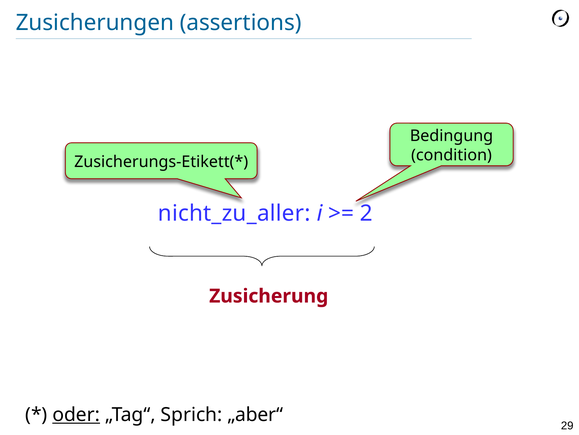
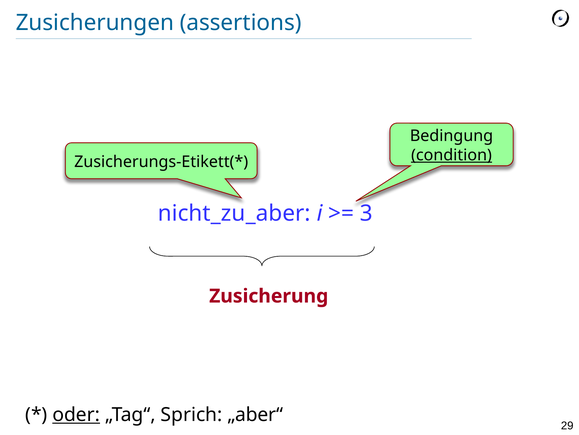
condition underline: none -> present (451, 155)
nicht_zu_aller: nicht_zu_aller -> nicht_zu_aber (234, 213)
2: 2 -> 3 (366, 213)
